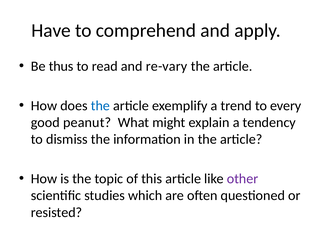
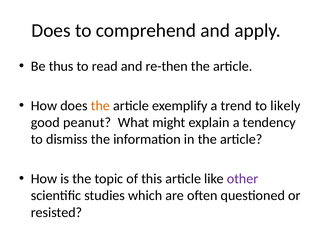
Have: Have -> Does (51, 31)
re-vary: re-vary -> re-then (167, 67)
the colour: blue -> orange (100, 106)
every: every -> likely (286, 106)
